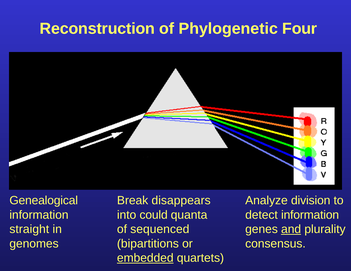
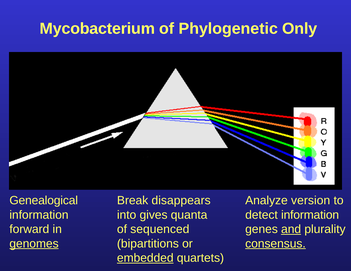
Reconstruction: Reconstruction -> Mycobacterium (97, 29)
Four: Four -> Only (300, 29)
division: division -> version (311, 201)
could: could -> gives (154, 215)
straight: straight -> forward (29, 229)
genomes underline: none -> present (34, 244)
consensus underline: none -> present (275, 244)
